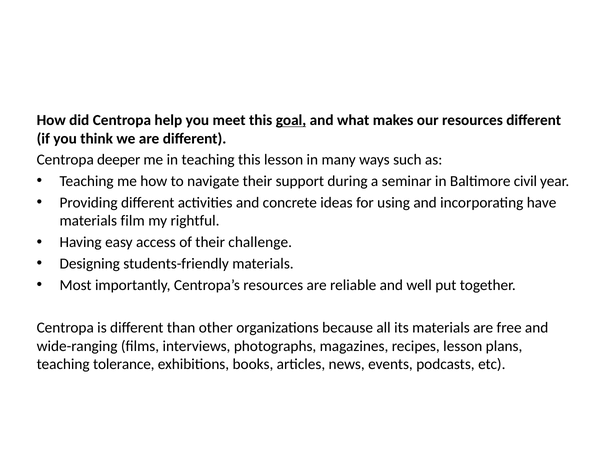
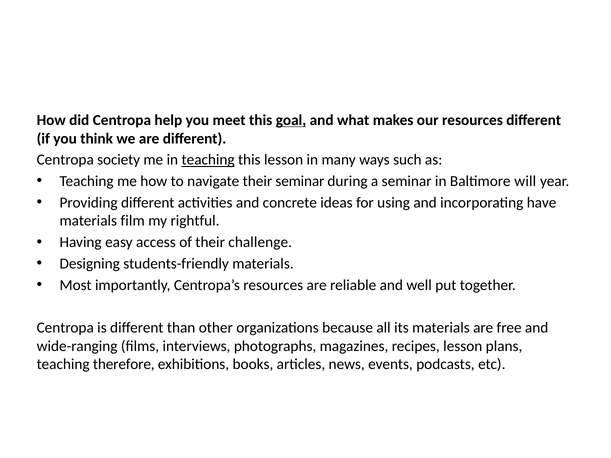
deeper: deeper -> society (119, 160)
teaching underline: none -> present (208, 160)
their support: support -> seminar (300, 181)
civil: civil -> will (525, 181)
tolerance: tolerance -> therefore (124, 365)
